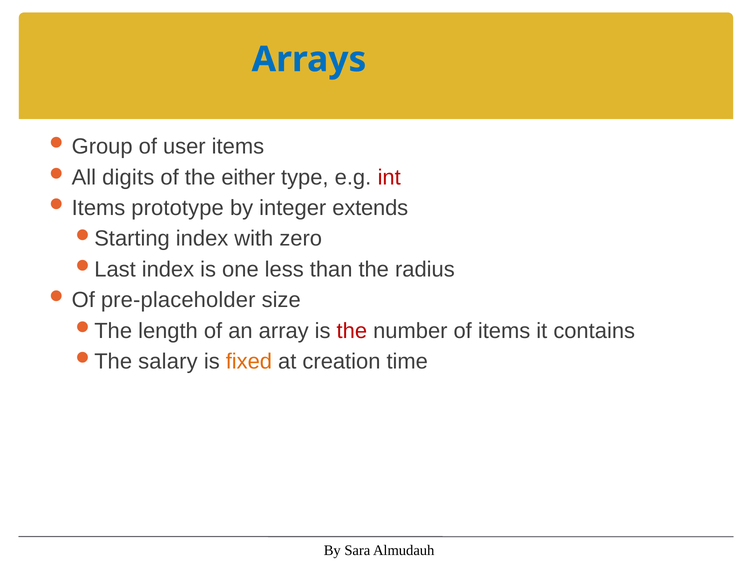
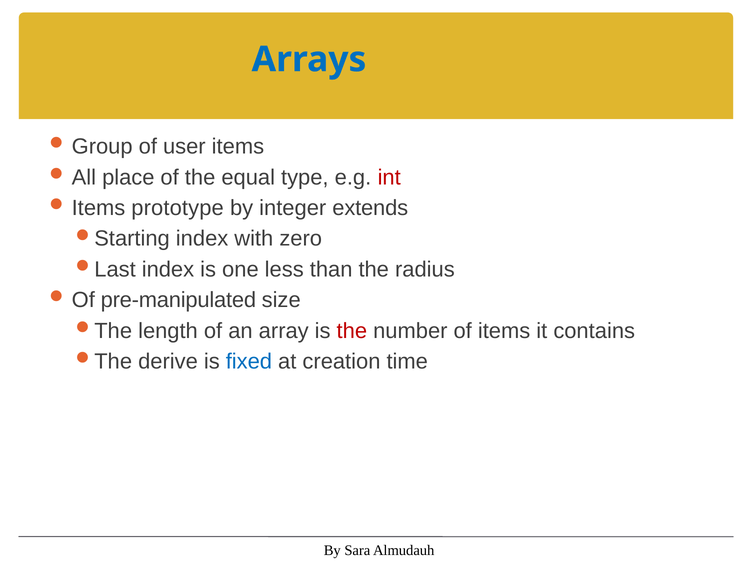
digits: digits -> place (128, 177)
either: either -> equal (248, 177)
pre-placeholder: pre-placeholder -> pre-manipulated (178, 300)
salary: salary -> derive (168, 361)
fixed colour: orange -> blue (249, 361)
